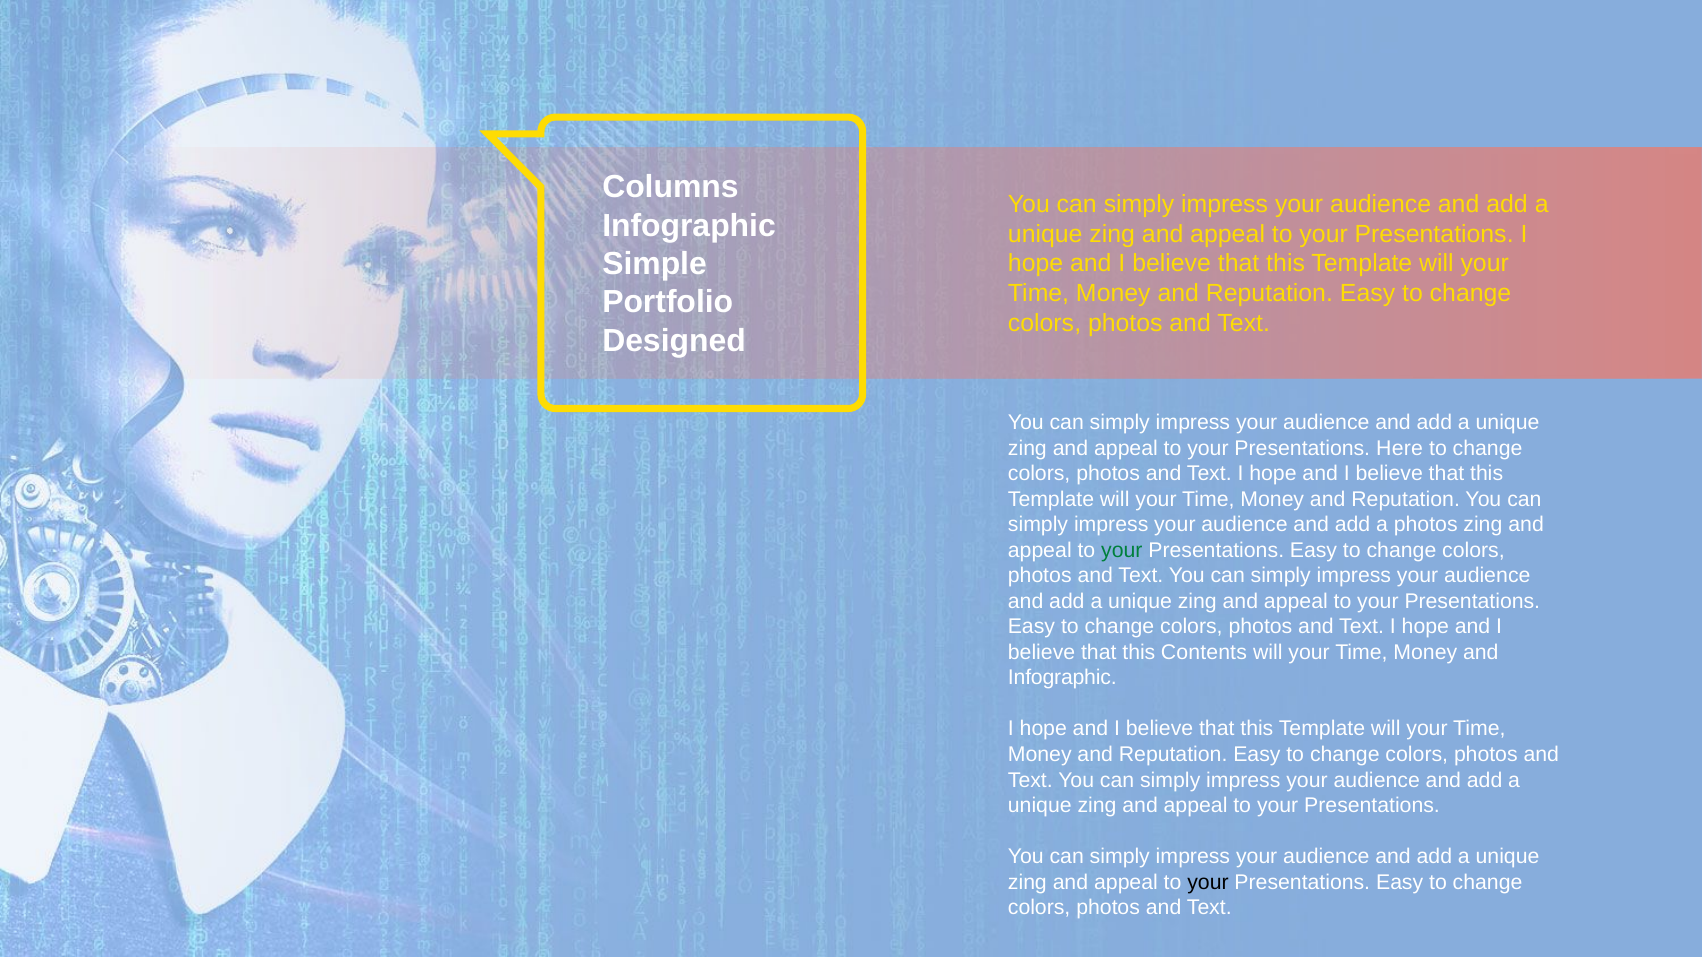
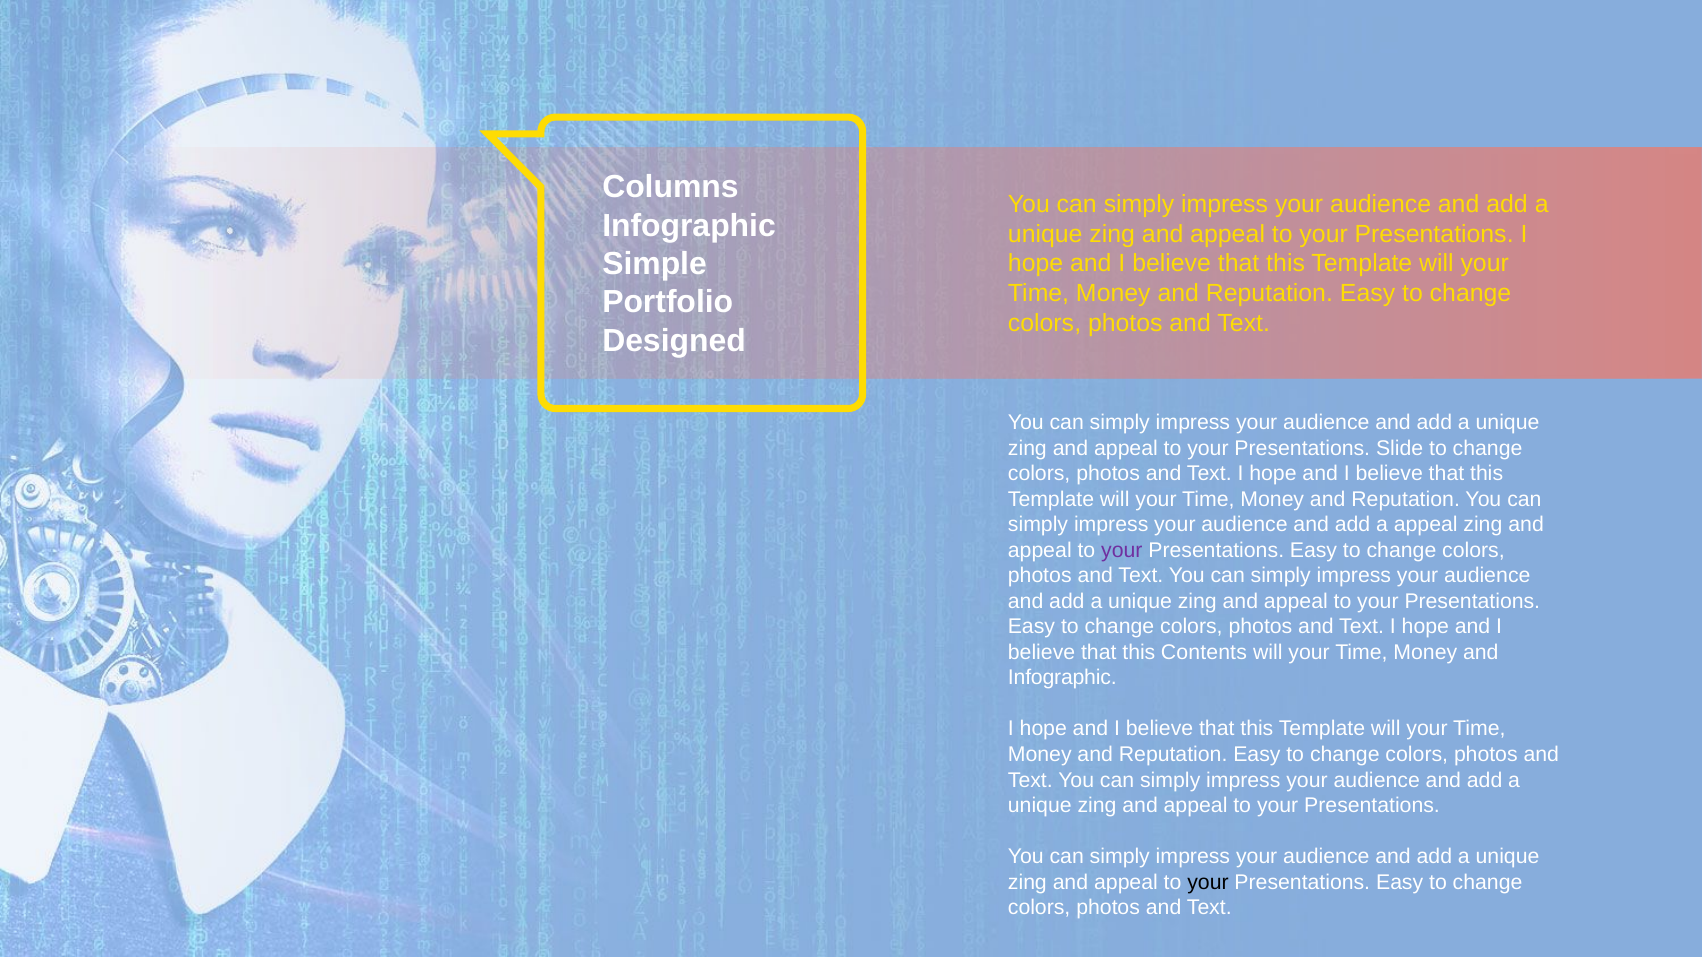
Here: Here -> Slide (1400, 448)
a photos: photos -> appeal (1426, 525)
your colour: green -> purple (1122, 551)
